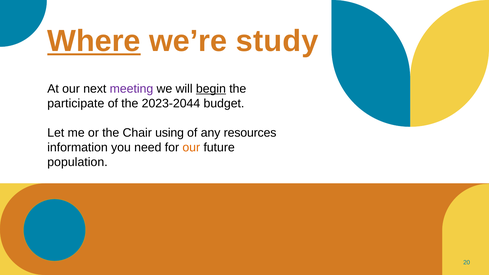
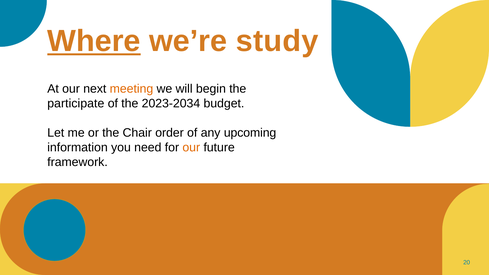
meeting colour: purple -> orange (131, 89)
begin underline: present -> none (211, 89)
2023-2044: 2023-2044 -> 2023-2034 (171, 103)
using: using -> order (170, 133)
resources: resources -> upcoming (250, 133)
population: population -> framework (78, 162)
